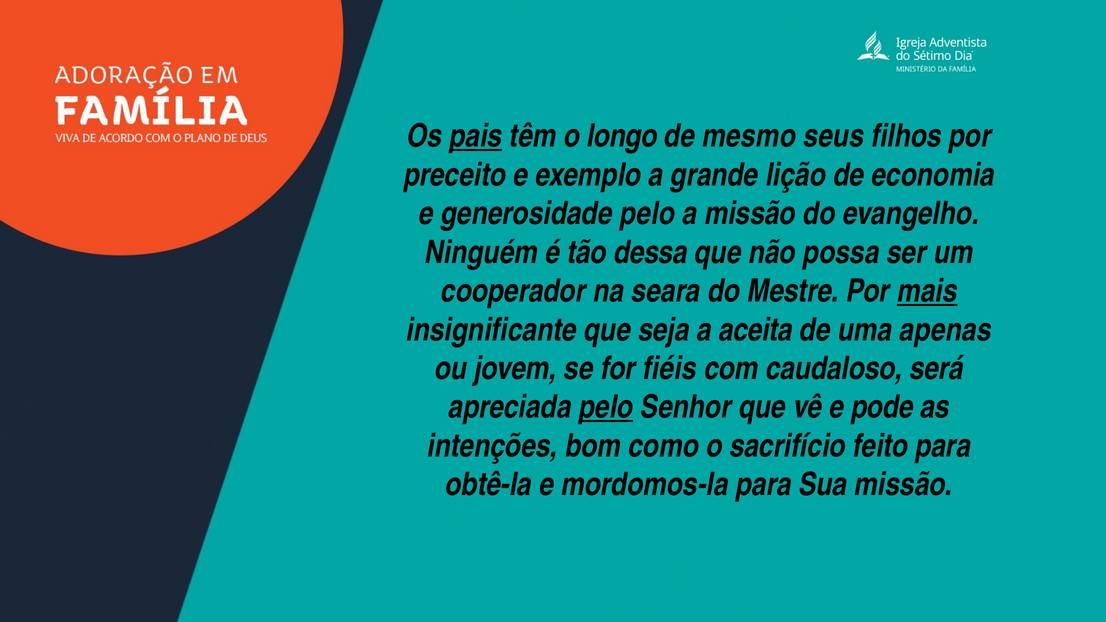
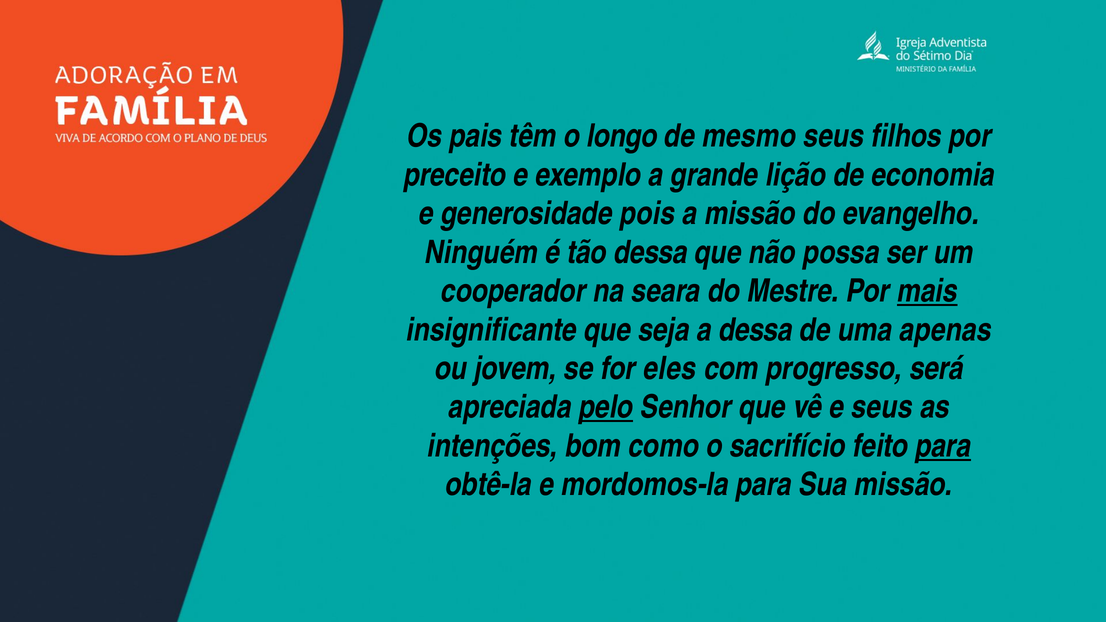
pais underline: present -> none (476, 136)
generosidade pelo: pelo -> pois (647, 214)
a aceita: aceita -> dessa (756, 330)
fiéis: fiéis -> eles (670, 369)
caudaloso: caudaloso -> progresso (834, 369)
e pode: pode -> seus (882, 407)
para underline: none -> present (943, 446)
